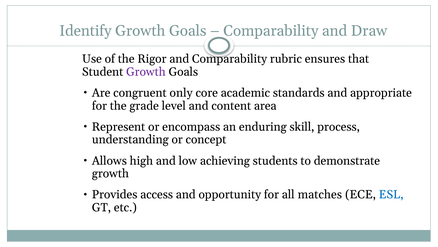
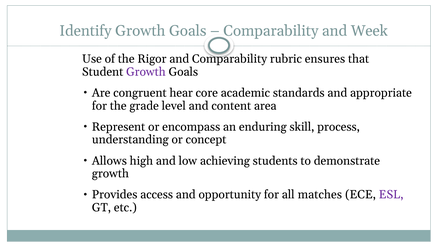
Draw: Draw -> Week (369, 31)
only: only -> hear (181, 93)
ESL colour: blue -> purple (391, 194)
